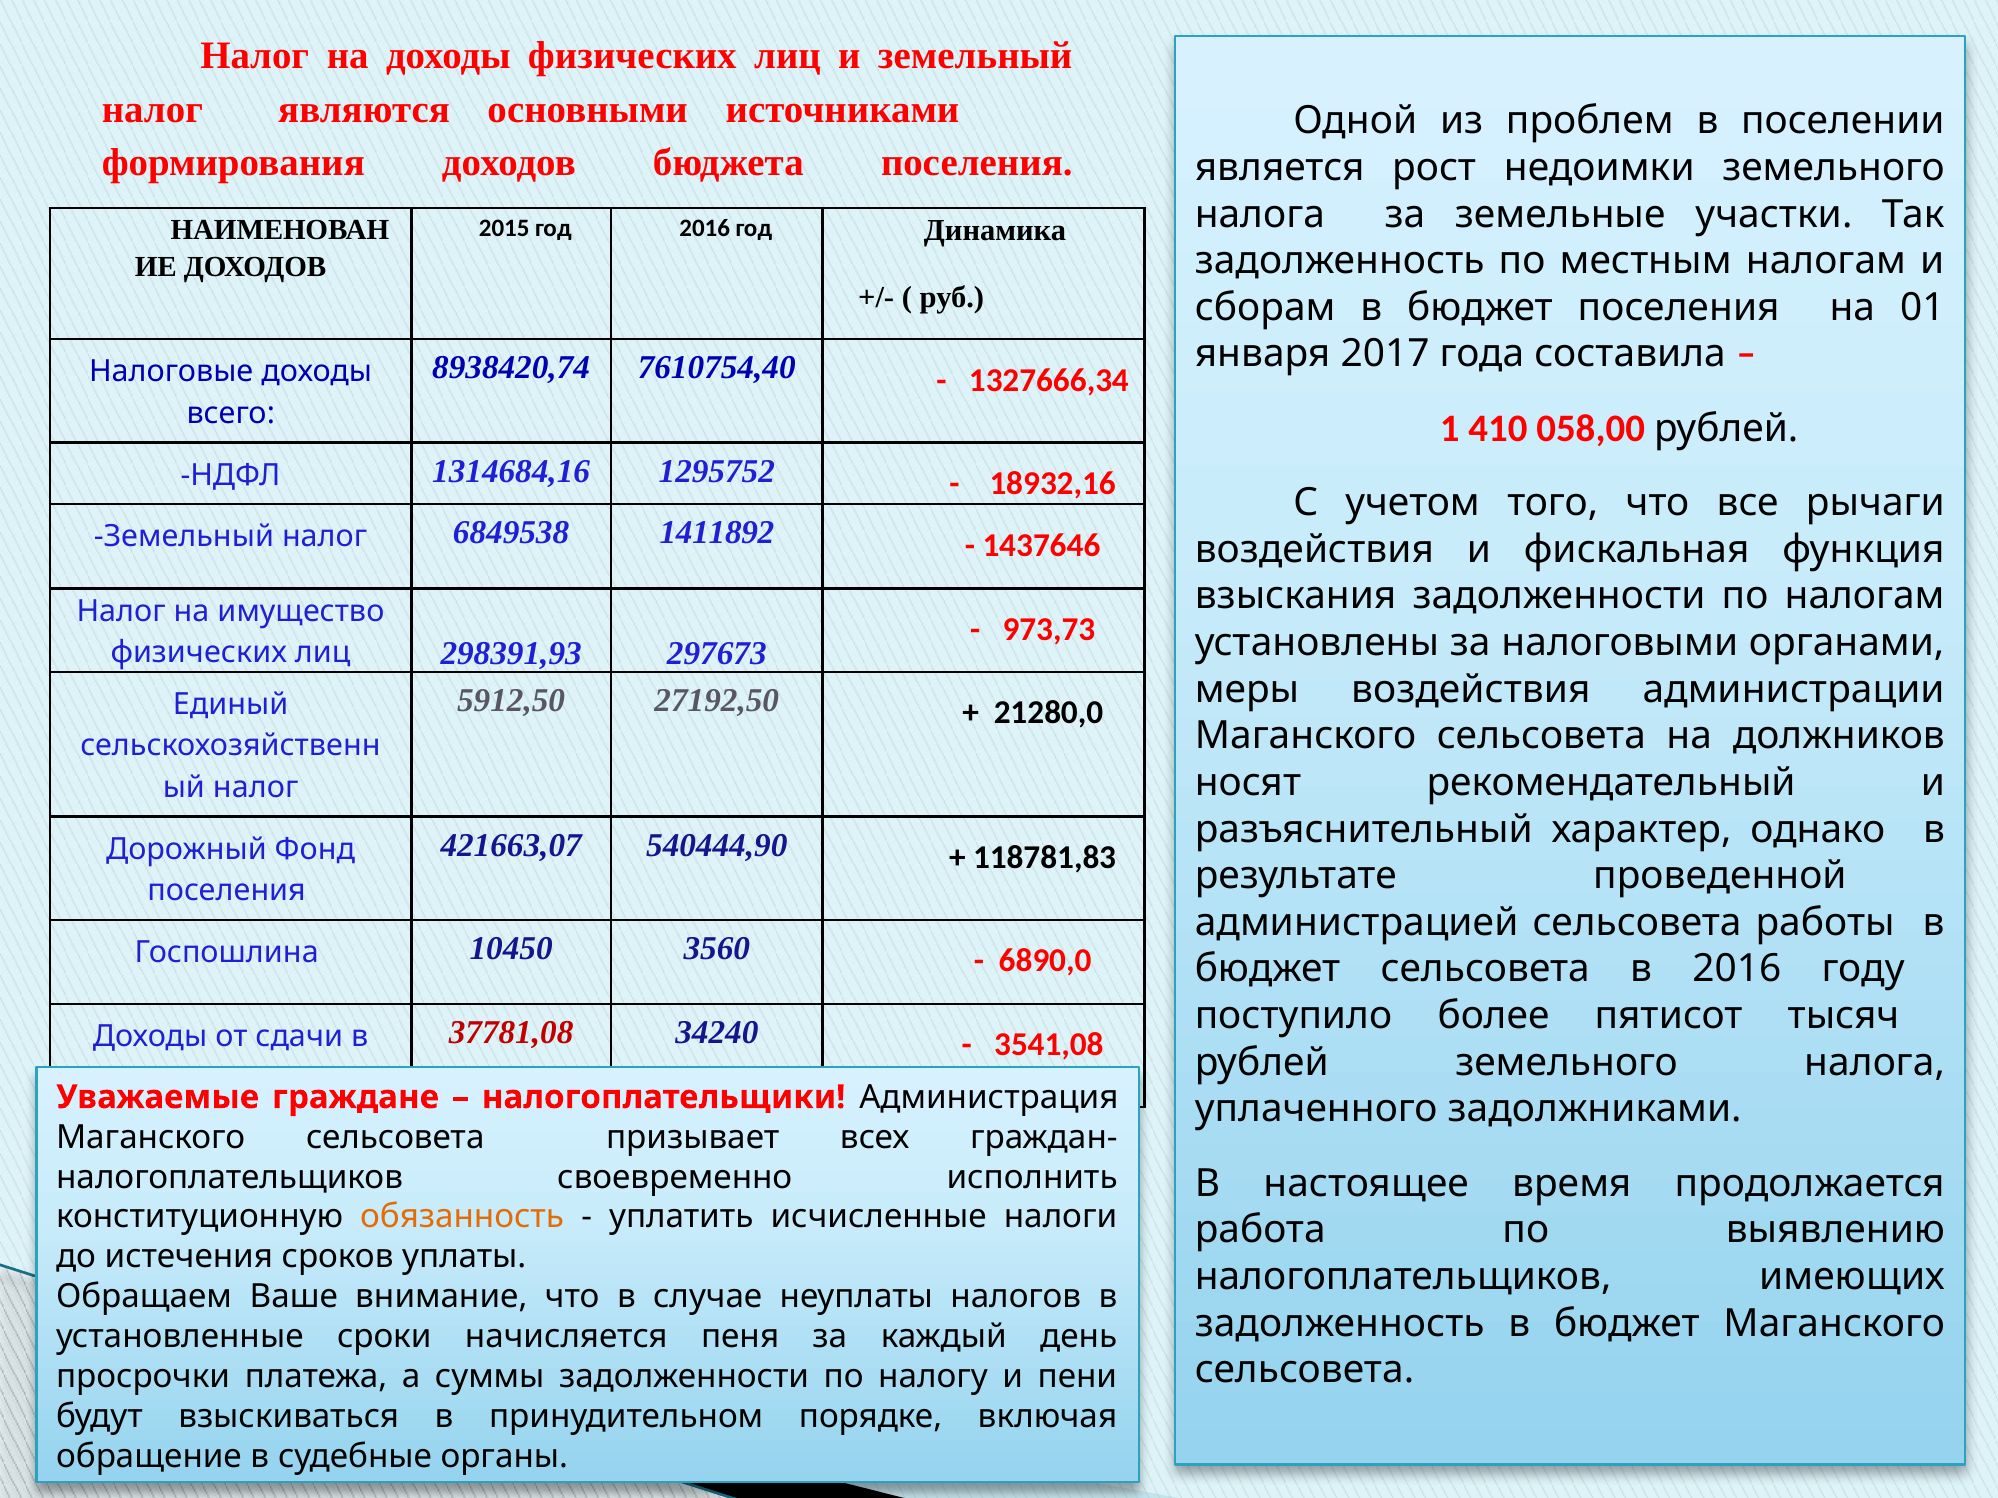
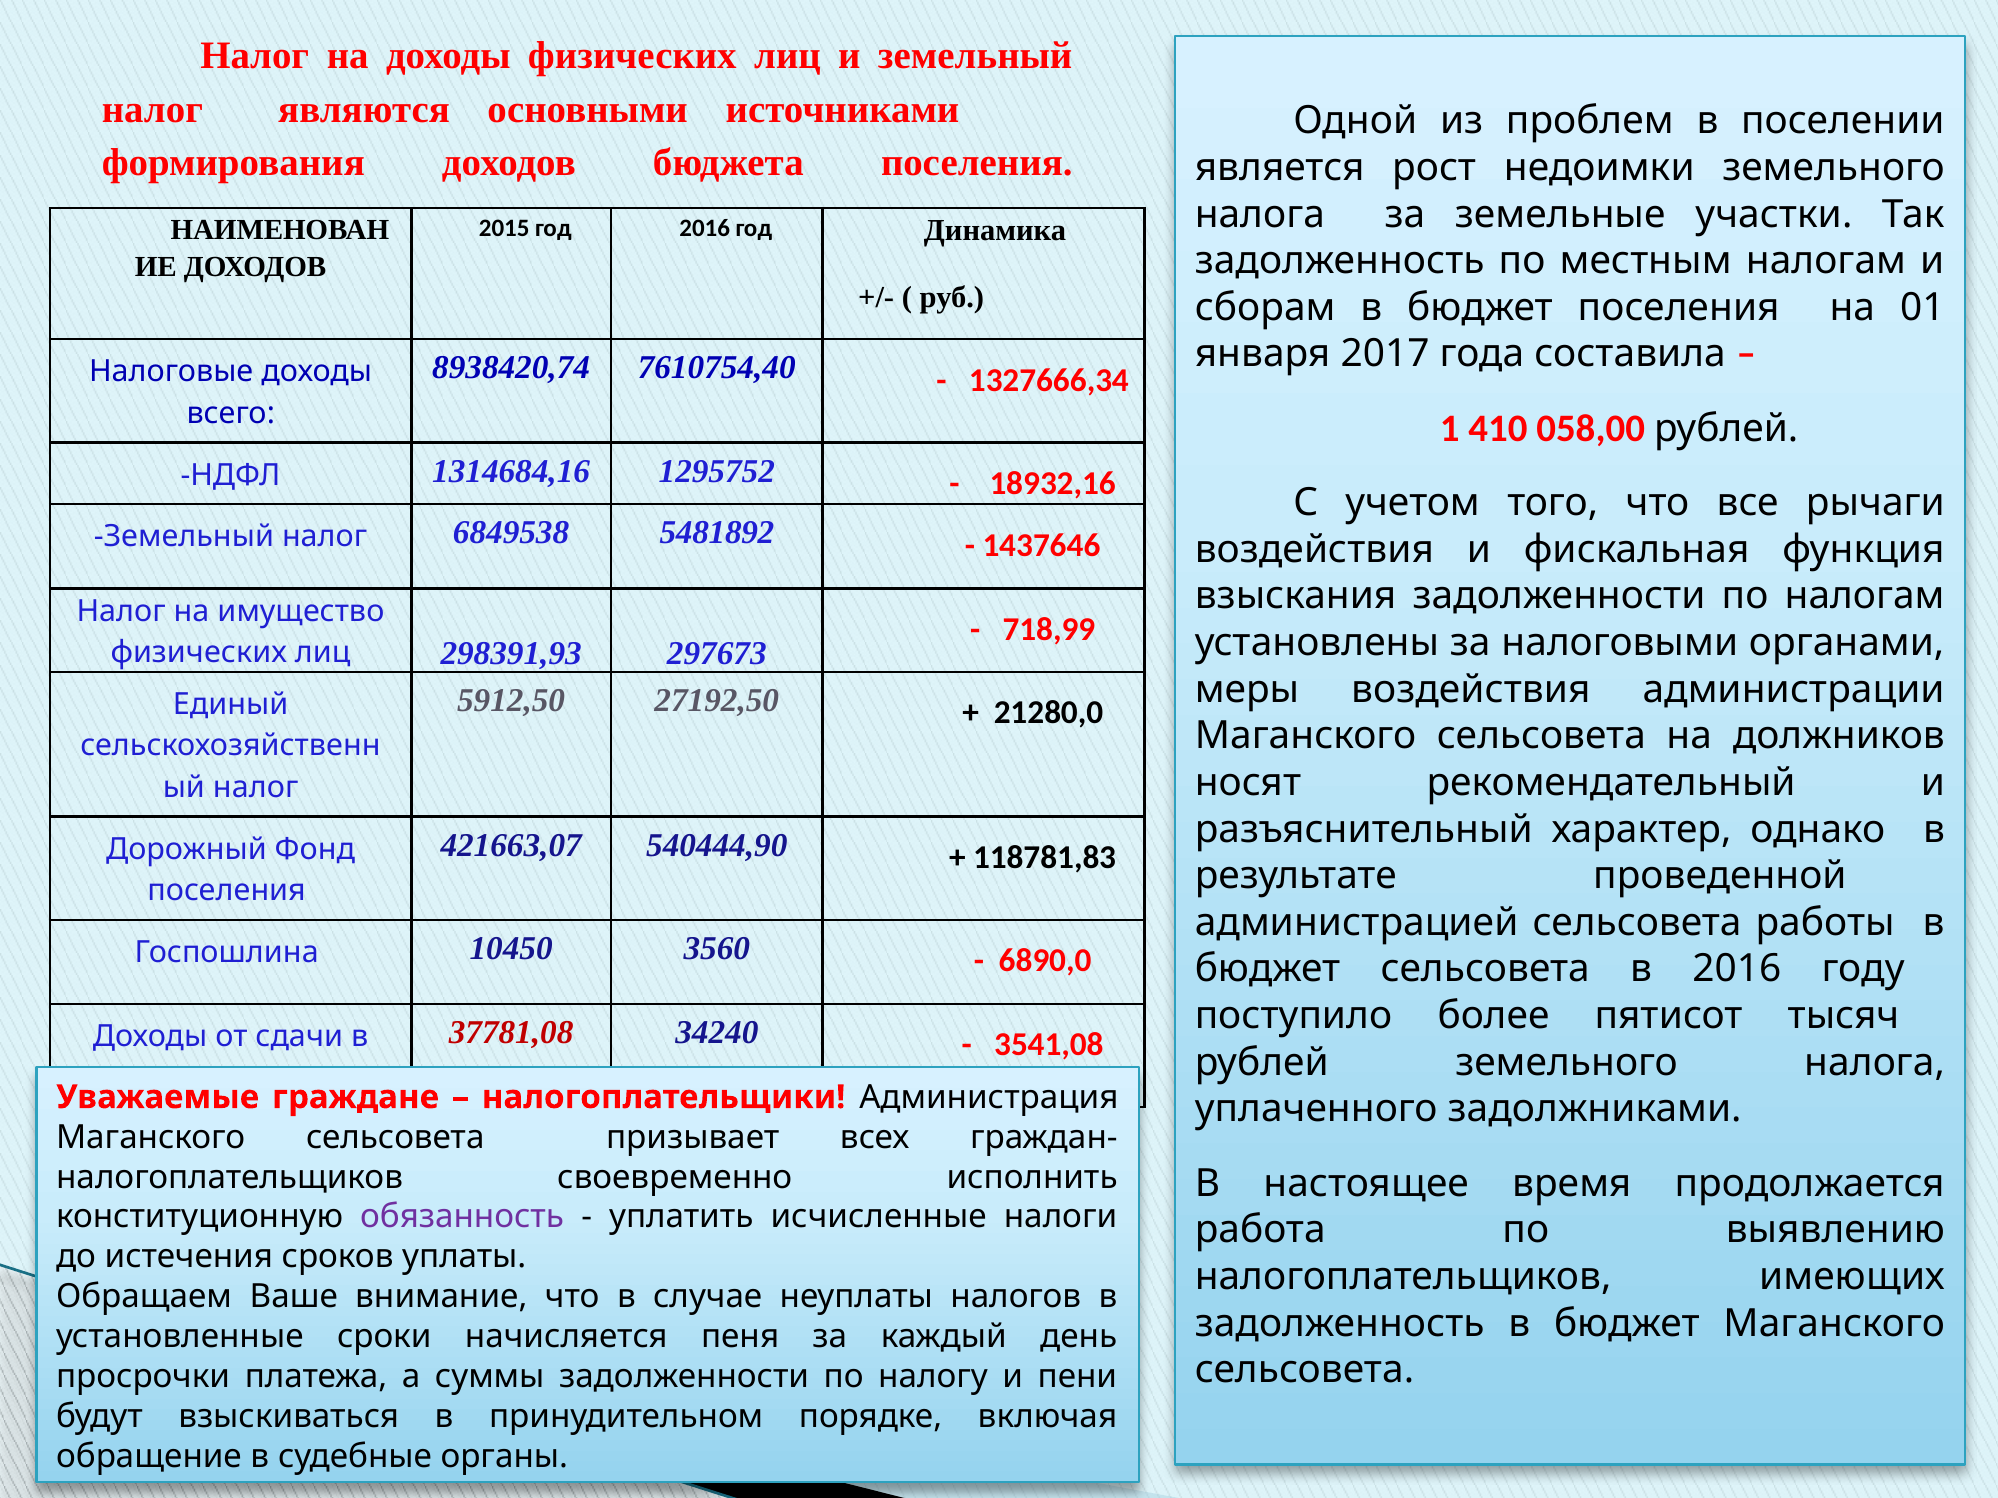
1411892: 1411892 -> 5481892 (717, 533)
973,73: 973,73 -> 718,99 (1049, 630)
обязанность colour: orange -> purple (462, 1217)
